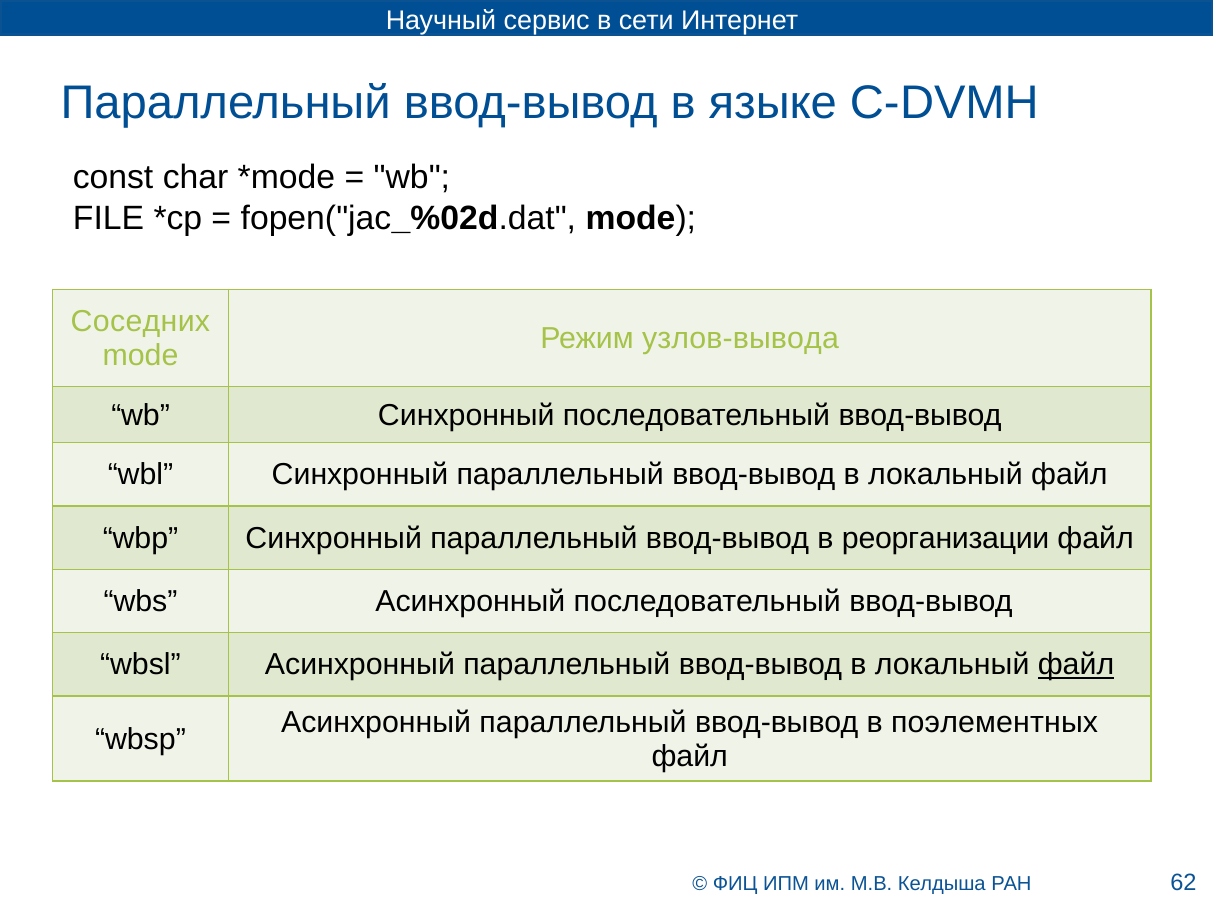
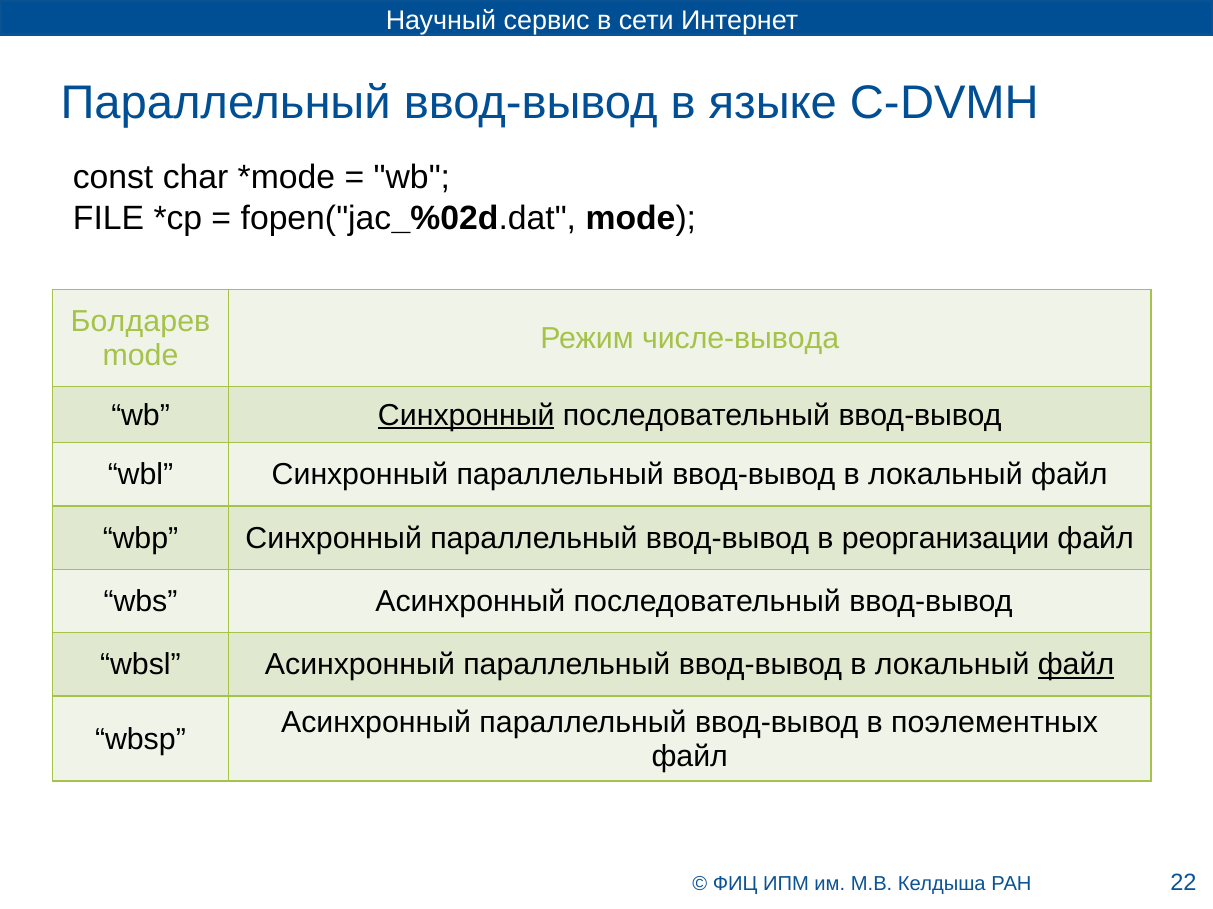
Соседних: Соседних -> Болдарев (141, 322)
узлов-вывода: узлов-вывода -> числе-вывода (741, 339)
Синхронный underline: none -> present (466, 415)
62: 62 -> 22 (1183, 884)
